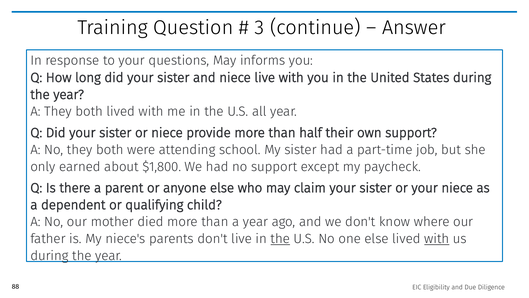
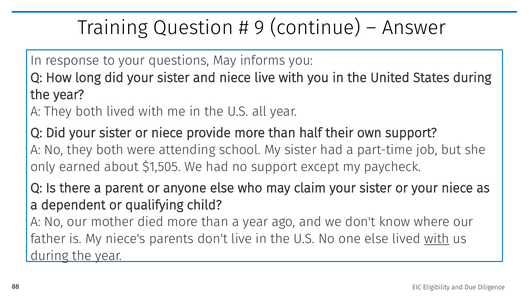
3: 3 -> 9 (259, 28)
$1,800: $1,800 -> $1,505 (162, 167)
the underline: present -> none (280, 239)
